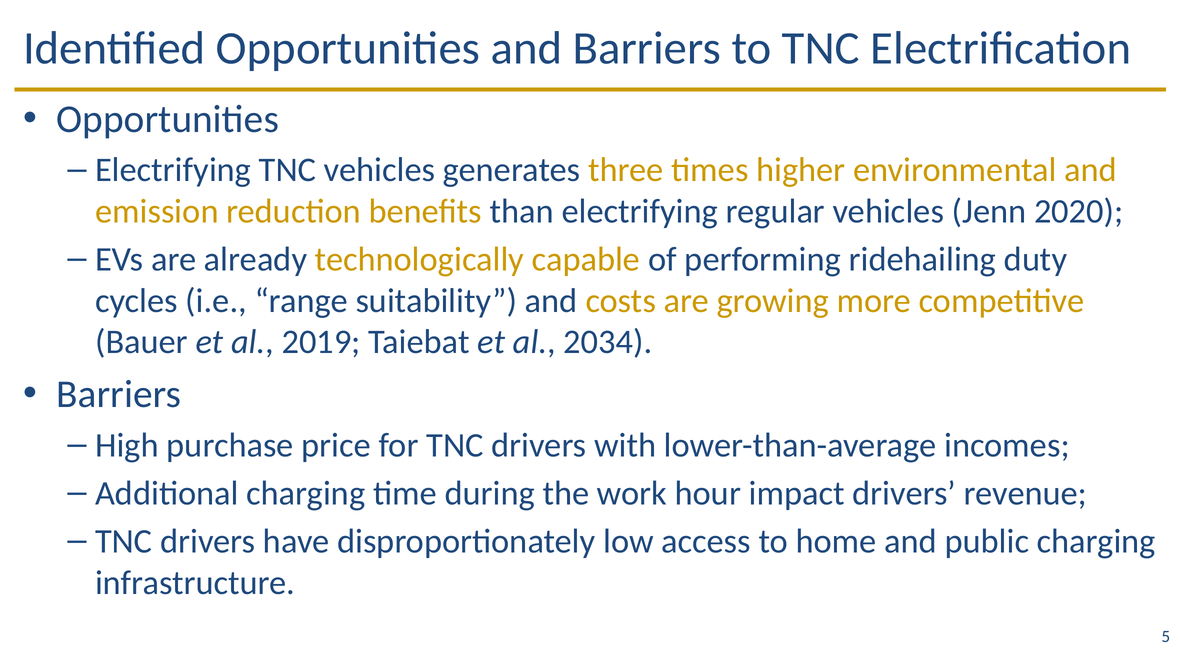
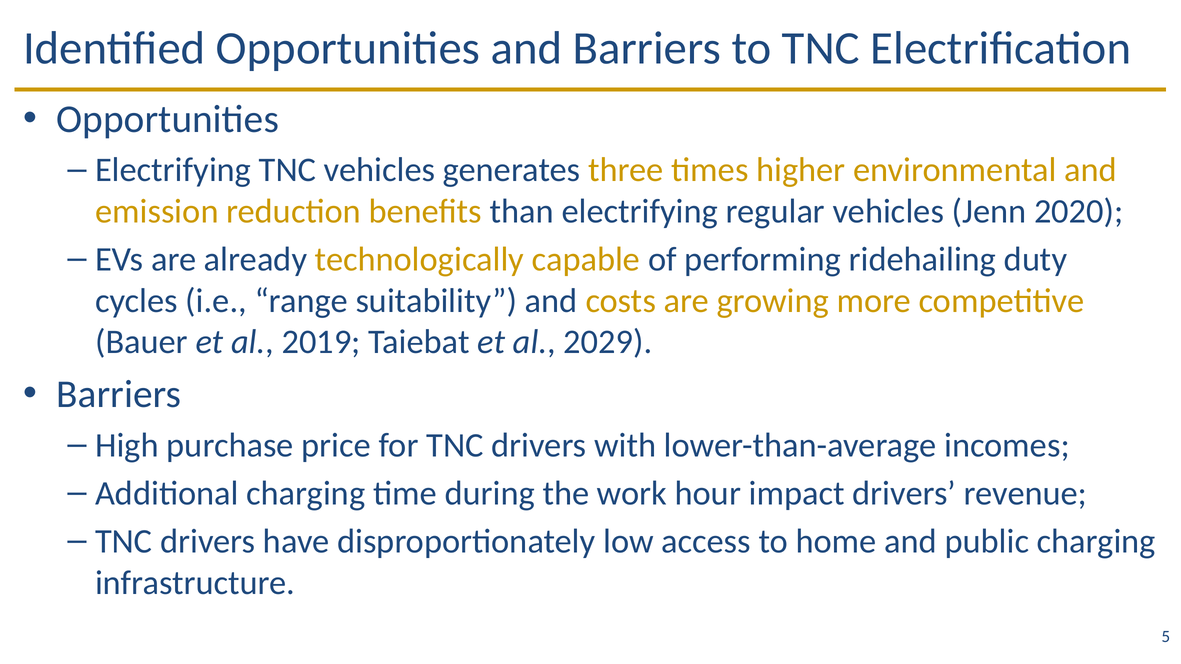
2034: 2034 -> 2029 (608, 342)
